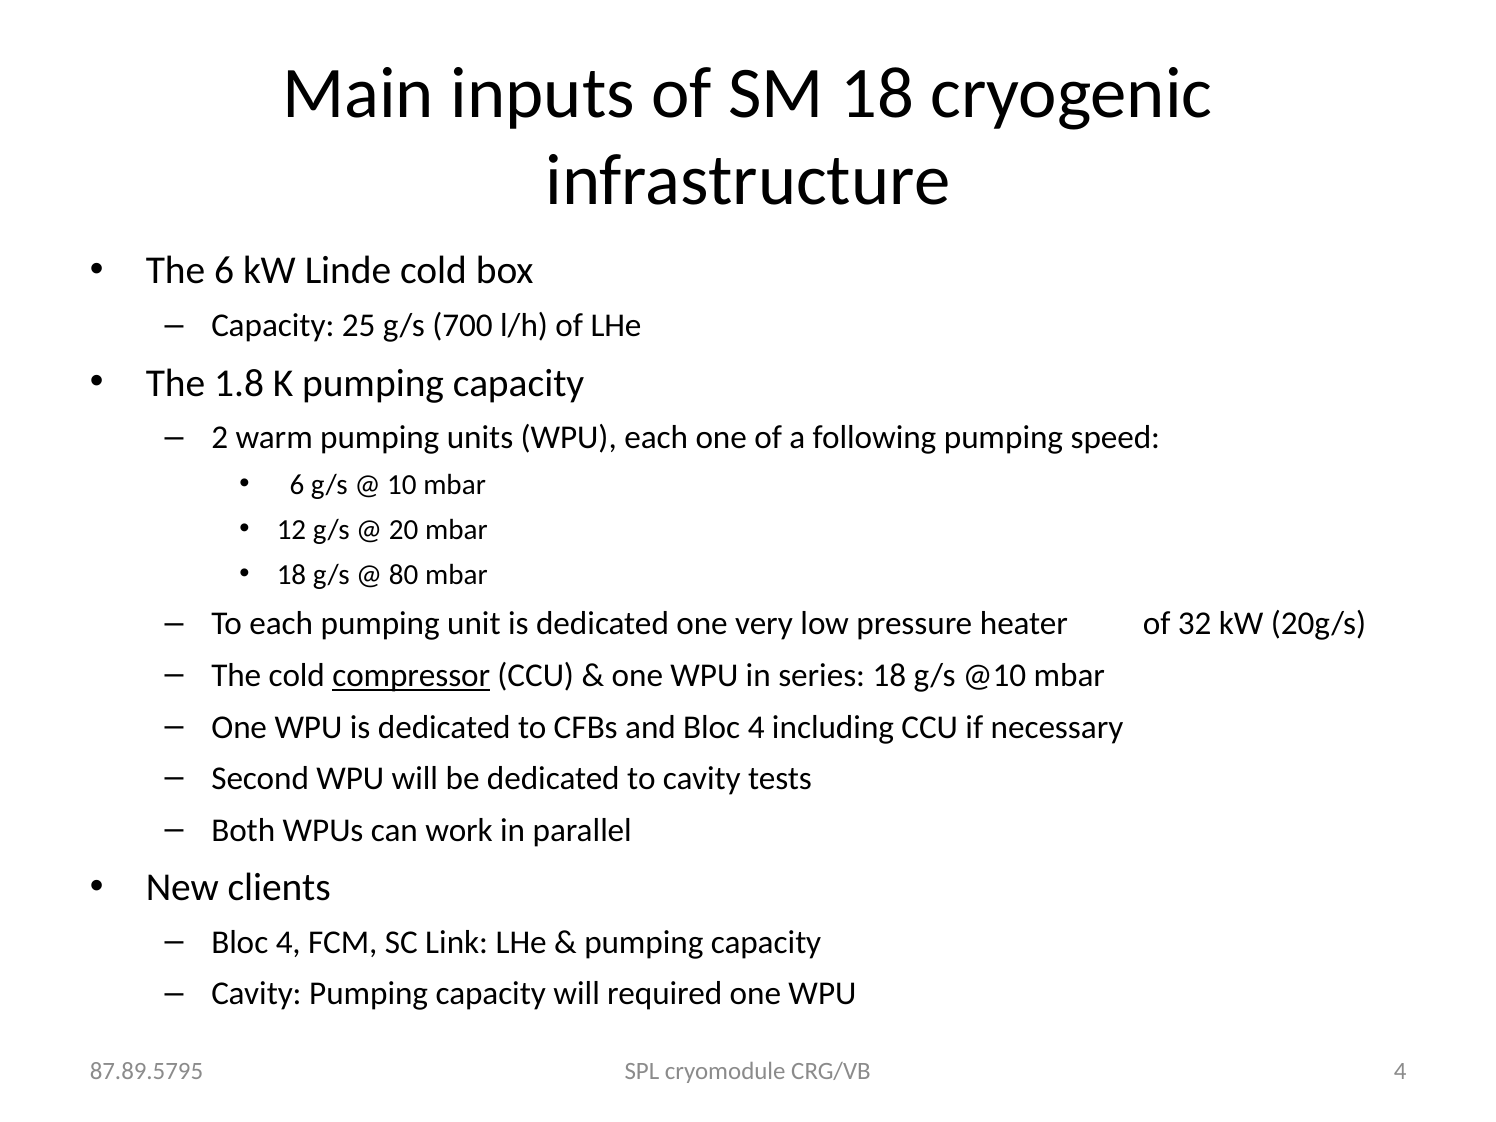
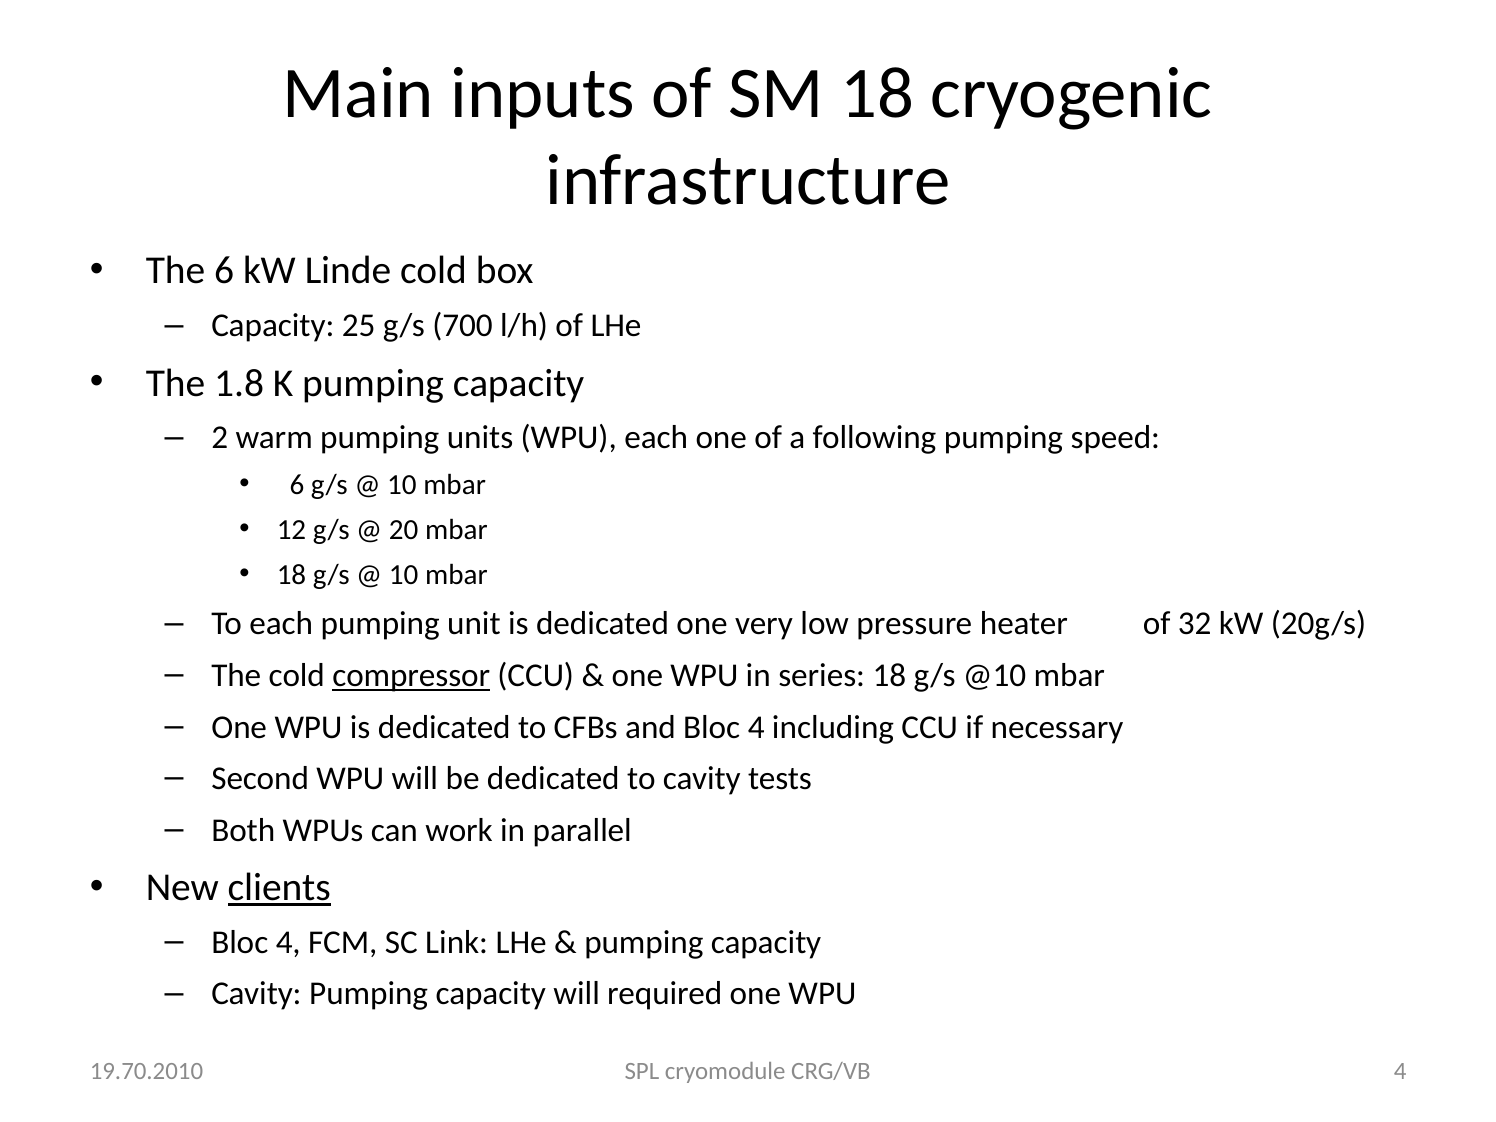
80: 80 -> 10 (404, 575)
clients underline: none -> present (279, 888)
87.89.5795: 87.89.5795 -> 19.70.2010 (146, 1071)
